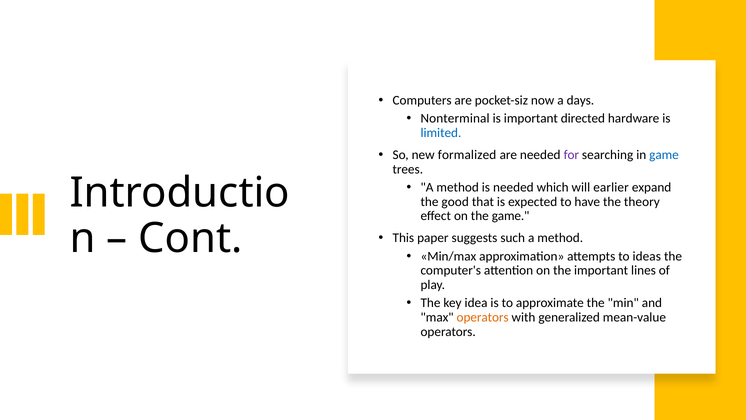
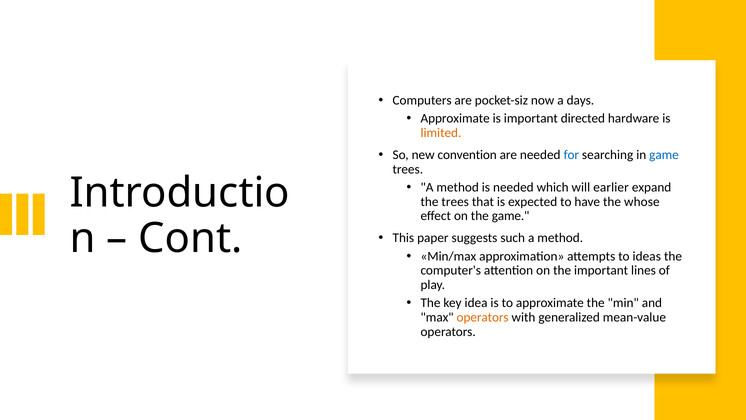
Nonterminal: Nonterminal -> Approximate (455, 118)
limited colour: blue -> orange (441, 133)
formalized: formalized -> convention (467, 155)
for colour: purple -> blue (571, 155)
the good: good -> trees (455, 201)
theory: theory -> whose (642, 201)
